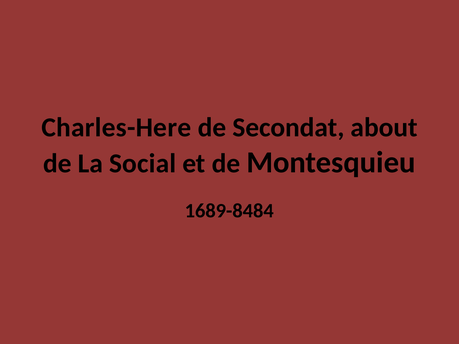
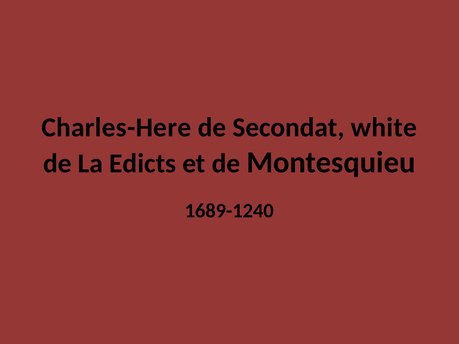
about: about -> white (384, 128)
Social: Social -> Edicts (143, 164)
1689-8484: 1689-8484 -> 1689-1240 (229, 211)
